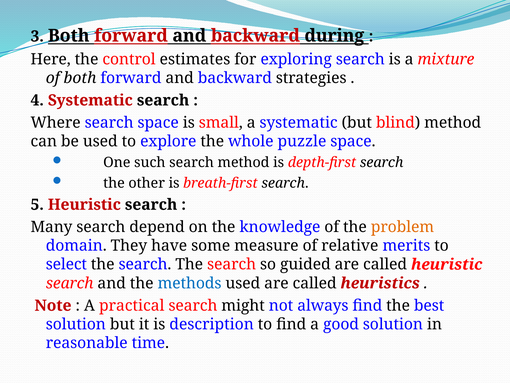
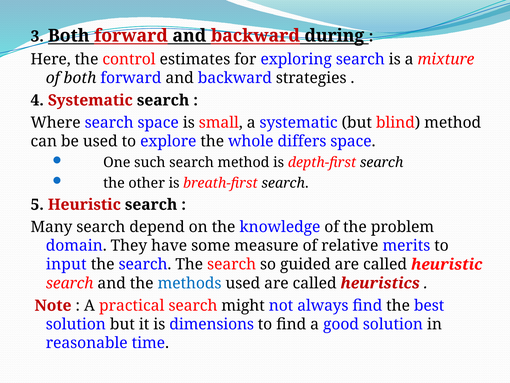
puzzle: puzzle -> differs (302, 141)
problem colour: orange -> black (403, 227)
select: select -> input (66, 264)
description: description -> dimensions (212, 324)
